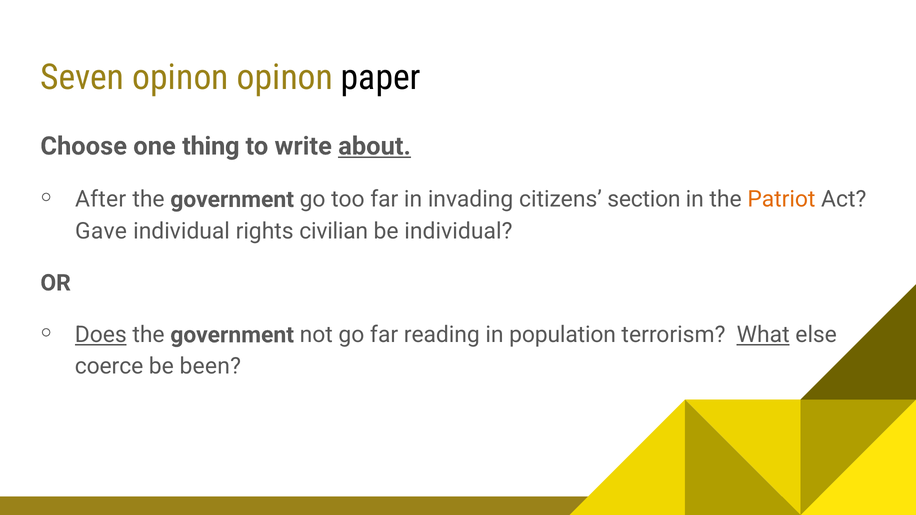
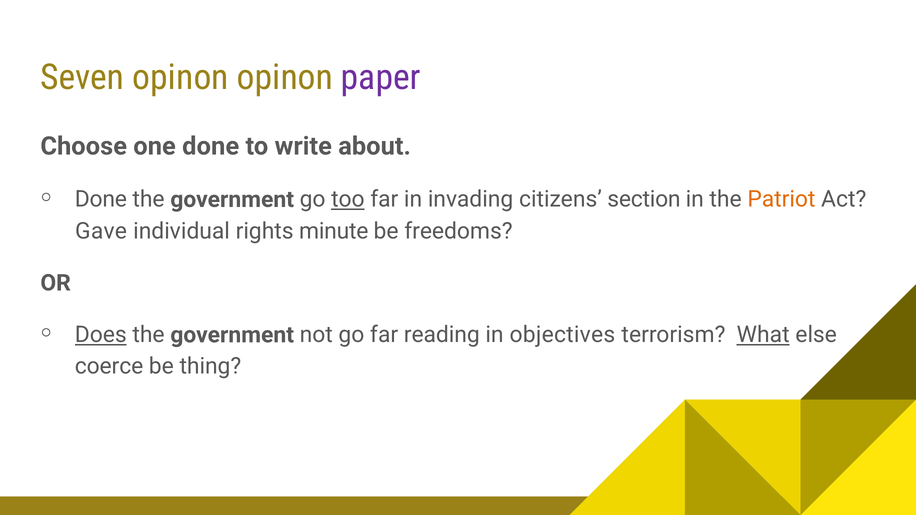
paper colour: black -> purple (381, 78)
one thing: thing -> done (211, 146)
about underline: present -> none (375, 146)
After: After -> Done (101, 200)
too underline: none -> present (348, 200)
civilian: civilian -> minute (334, 231)
be individual: individual -> freedoms (458, 231)
population: population -> objectives (562, 335)
been: been -> thing (210, 367)
